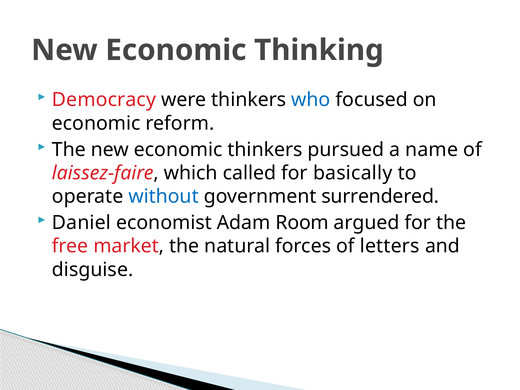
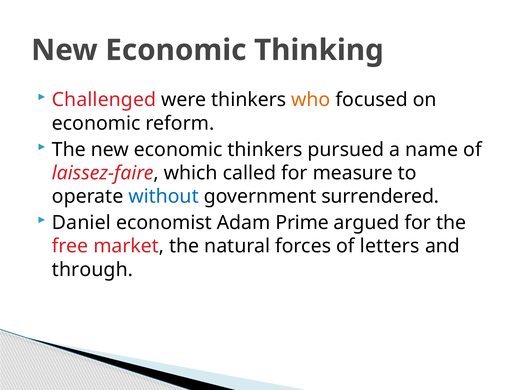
Democracy: Democracy -> Challenged (104, 100)
who colour: blue -> orange (311, 100)
basically: basically -> measure (353, 173)
Room: Room -> Prime (302, 223)
disguise: disguise -> through (93, 270)
